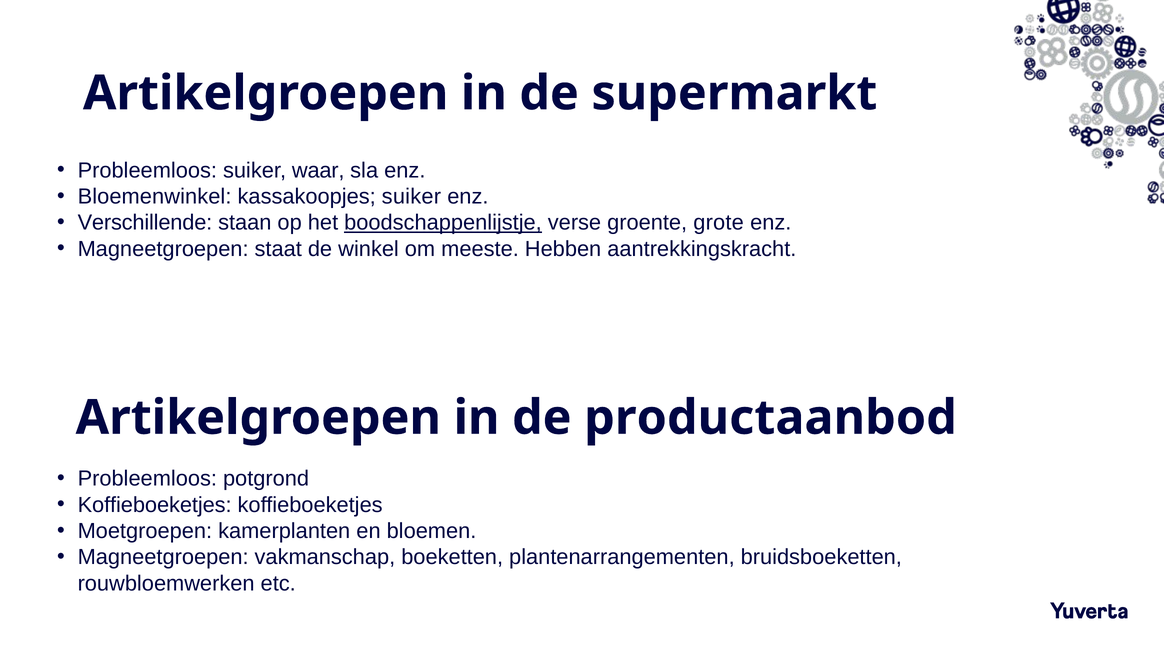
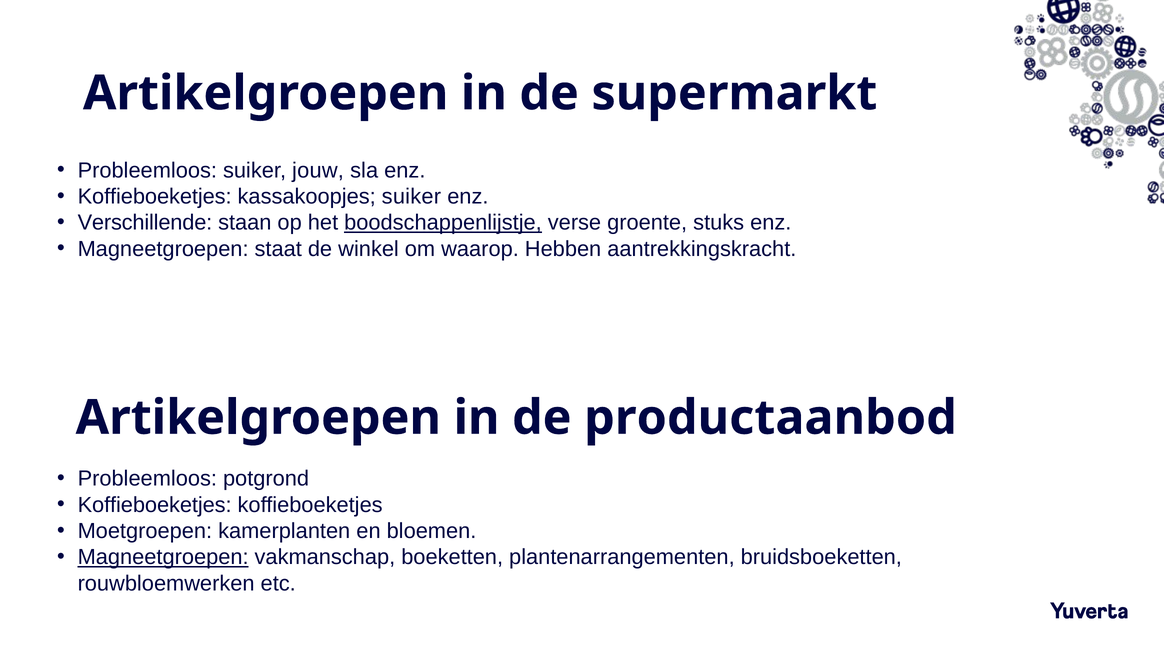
waar: waar -> jouw (318, 170)
Bloemenwinkel: Bloemenwinkel -> Koffieboeketjes (155, 196)
grote: grote -> stuks (719, 223)
meeste: meeste -> waarop (480, 249)
Magneetgroepen underline: none -> present (163, 557)
